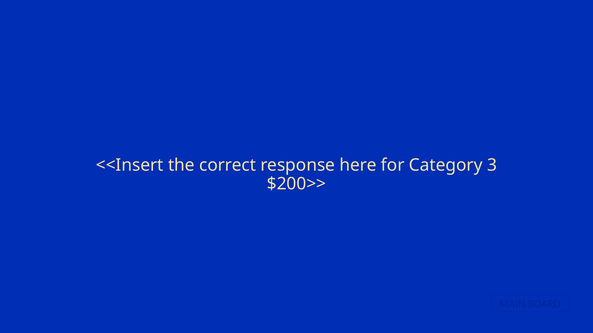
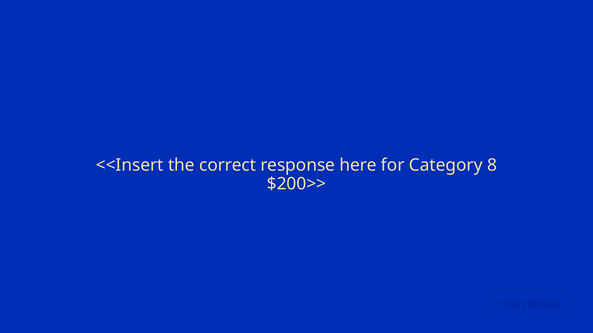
3: 3 -> 8 (492, 165)
